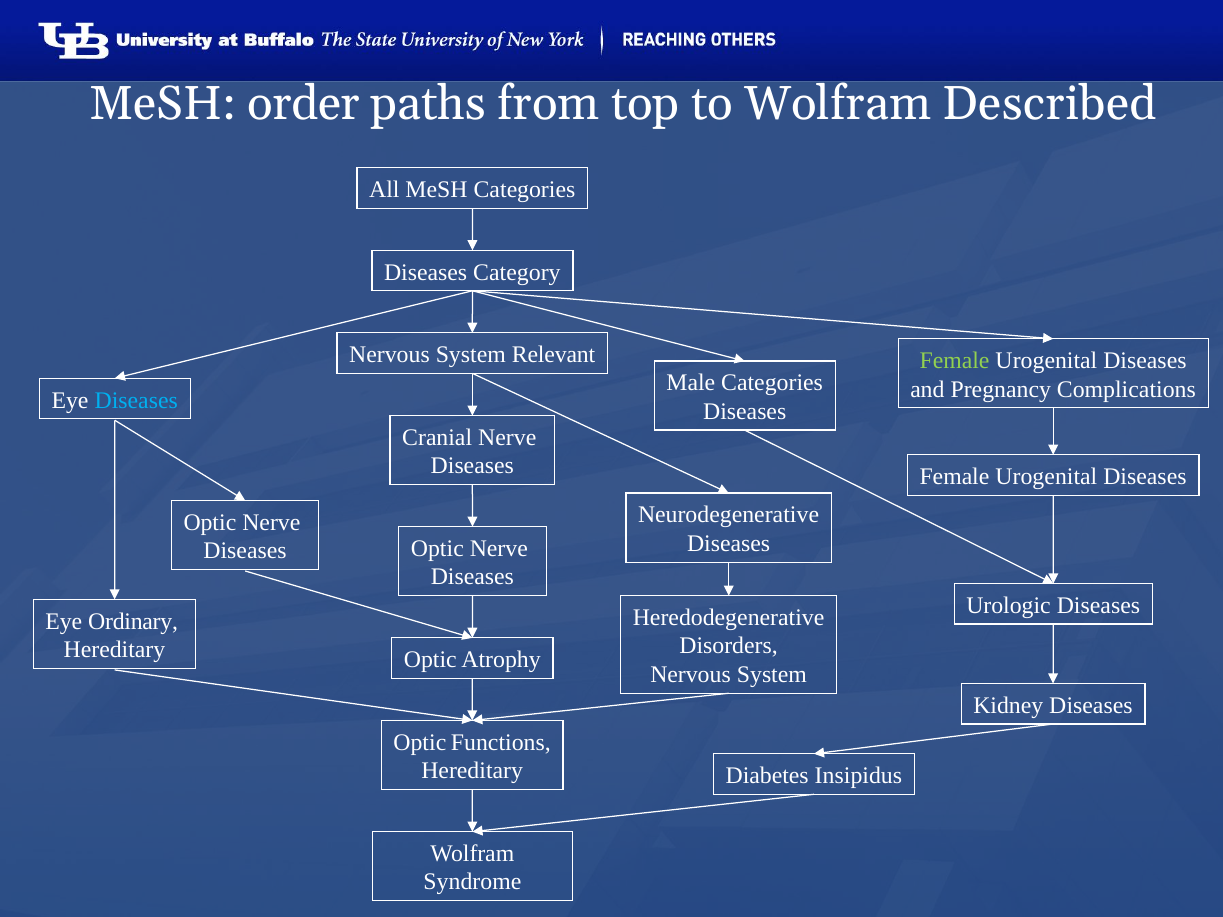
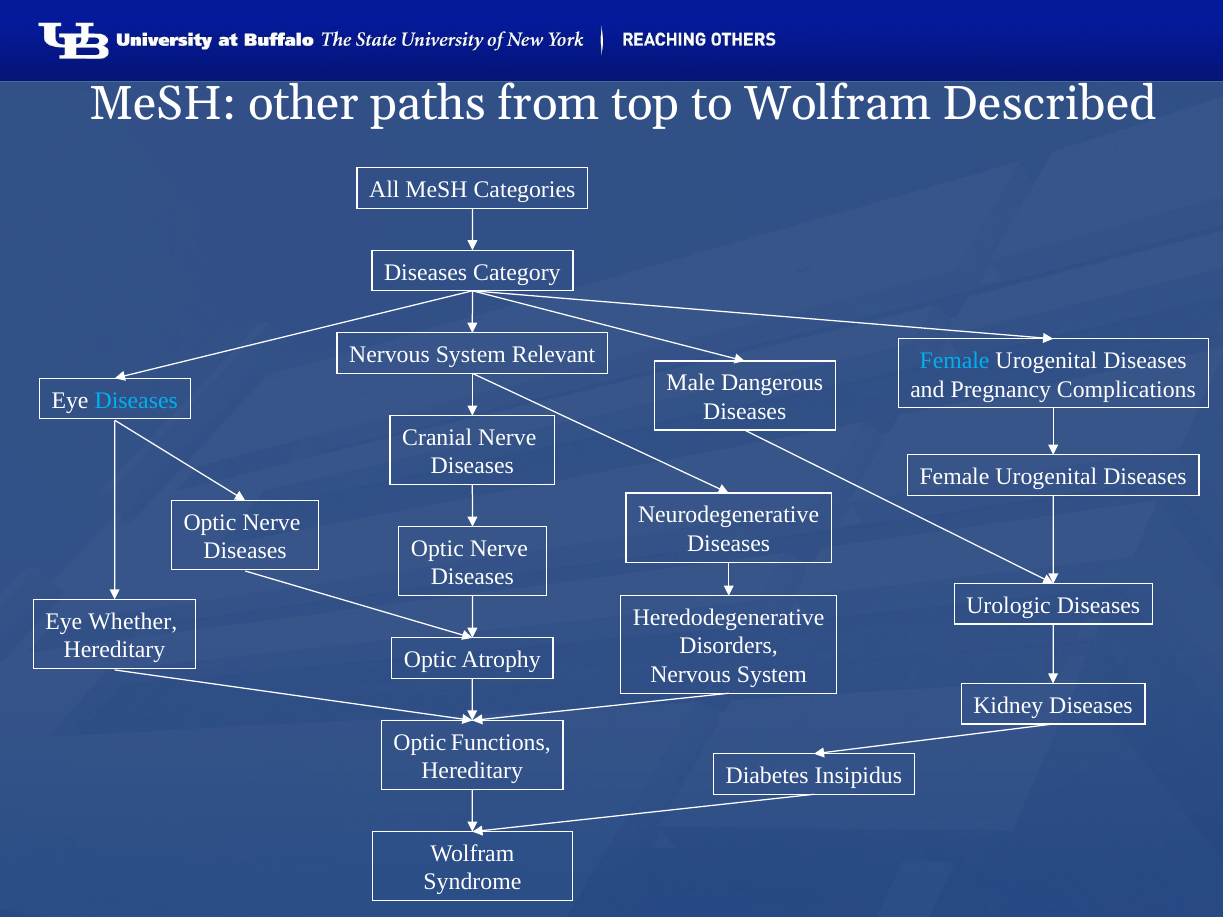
order: order -> other (304, 104)
Female colour: light green -> light blue (955, 361)
Male Categories: Categories -> Dangerous (772, 383)
Ordinary: Ordinary -> Whether (133, 622)
